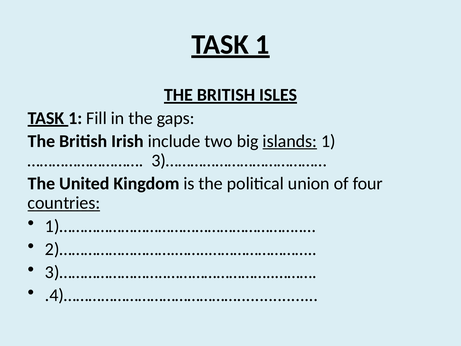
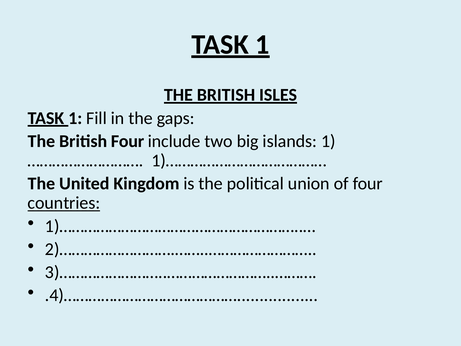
British Irish: Irish -> Four (128, 141)
islands underline: present -> none (290, 141)
3)…………………………………: 3)………………………………… -> 1)………………………………… (239, 160)
